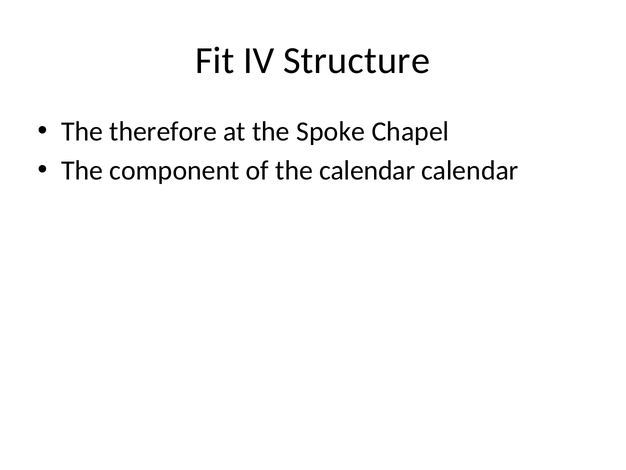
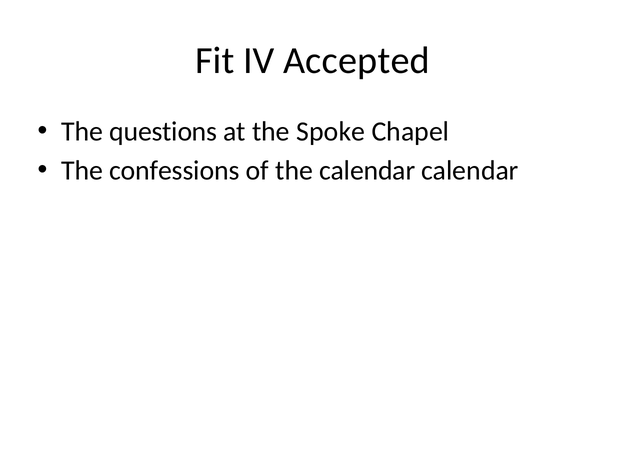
Structure: Structure -> Accepted (357, 61)
therefore: therefore -> questions (163, 131)
component: component -> confessions (174, 170)
